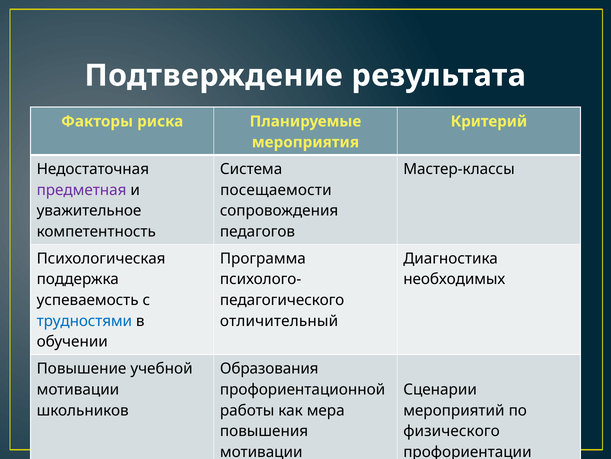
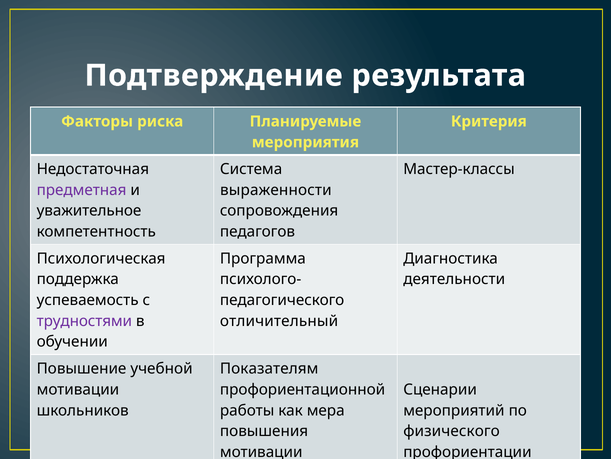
Критерий: Критерий -> Критерия (489, 121)
посещаемости: посещаемости -> выраженности (276, 190)
необходимых: необходимых -> деятельности (454, 279)
трудностями colour: blue -> purple (84, 321)
Образования: Образования -> Показателям (269, 368)
